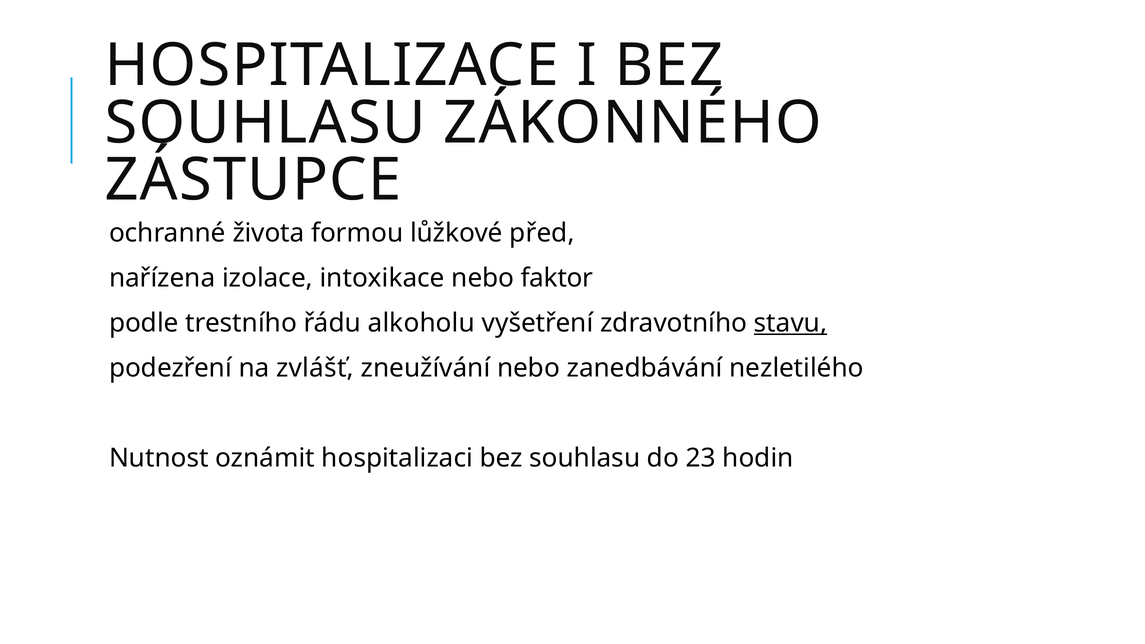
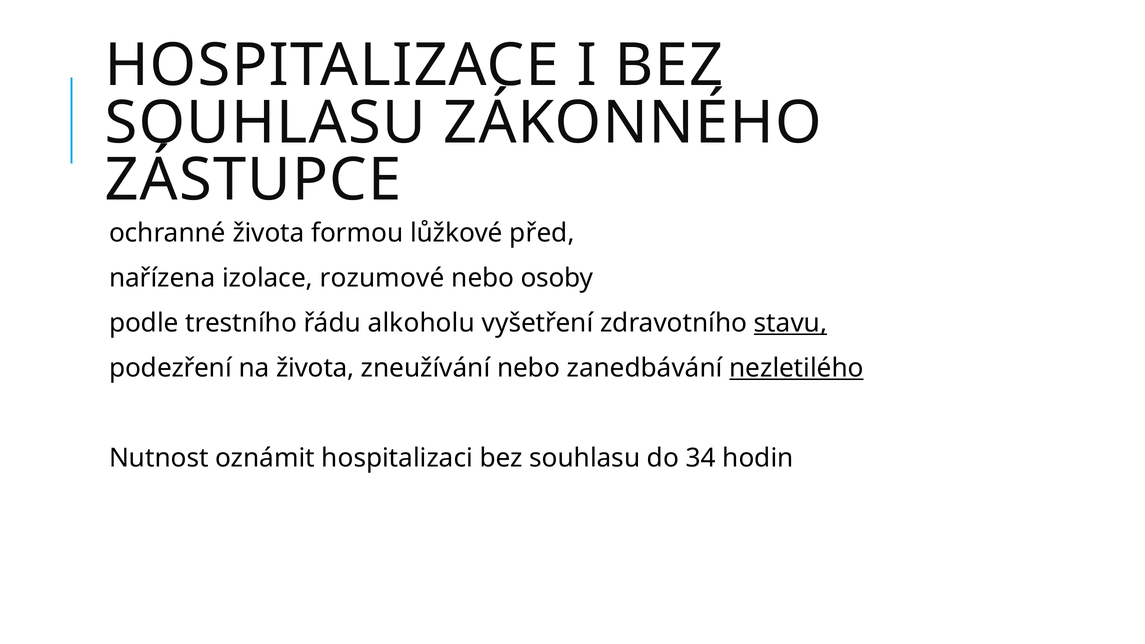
intoxikace: intoxikace -> rozumové (382, 278)
faktor: faktor -> osoby (557, 278)
na zvlášť: zvlášť -> života (315, 368)
nezletilého underline: none -> present (796, 368)
23: 23 -> 34 (701, 458)
